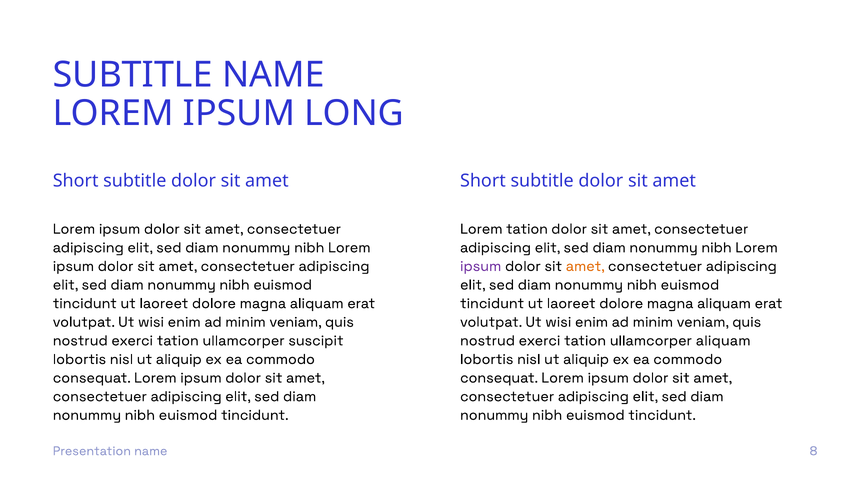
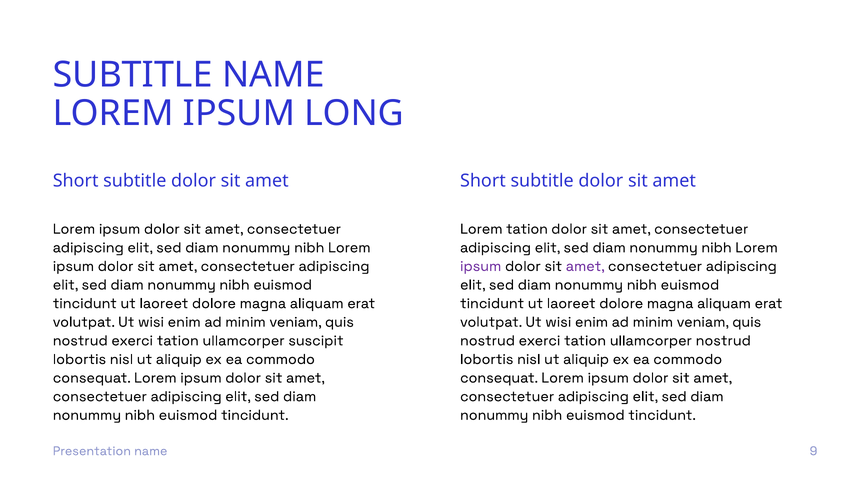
amet colour: orange -> purple (585, 266)
ullamcorper aliquam: aliquam -> nostrud (723, 341)
8: 8 -> 9 (813, 451)
